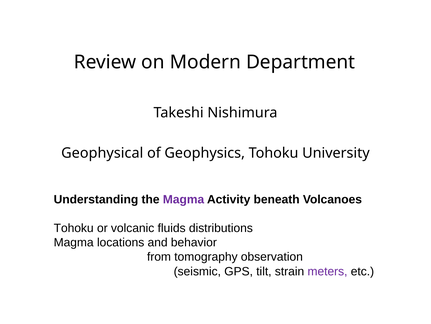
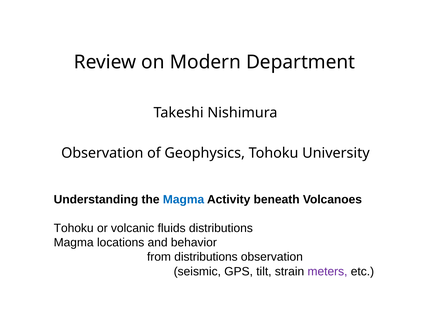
Geophysical: Geophysical -> Observation (102, 153)
Magma colour: purple -> blue (184, 199)
from tomography: tomography -> distributions (206, 256)
